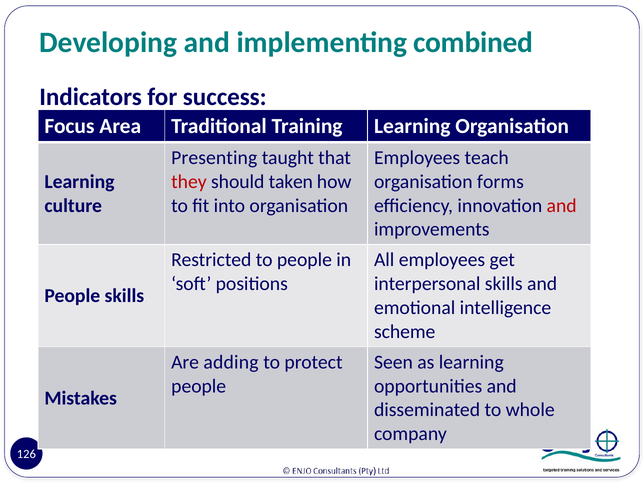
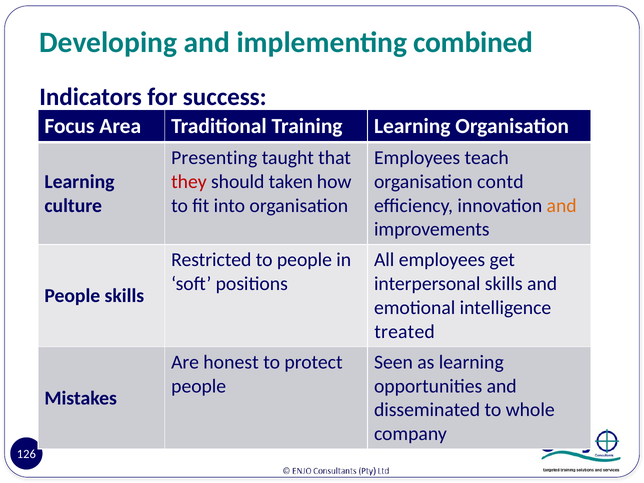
forms: forms -> contd (500, 182)
and colour: red -> orange (562, 206)
scheme: scheme -> treated (405, 332)
adding: adding -> honest (231, 362)
